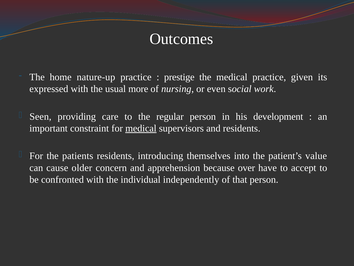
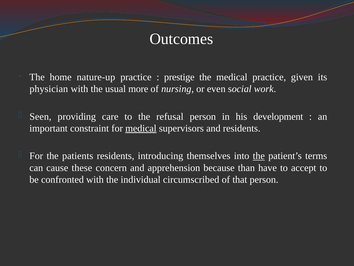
expressed: expressed -> physician (49, 89)
regular: regular -> refusal (170, 116)
the underline: none -> present (259, 156)
value: value -> terms (316, 156)
older: older -> these (82, 167)
over: over -> than (246, 167)
independently: independently -> circumscribed (191, 179)
